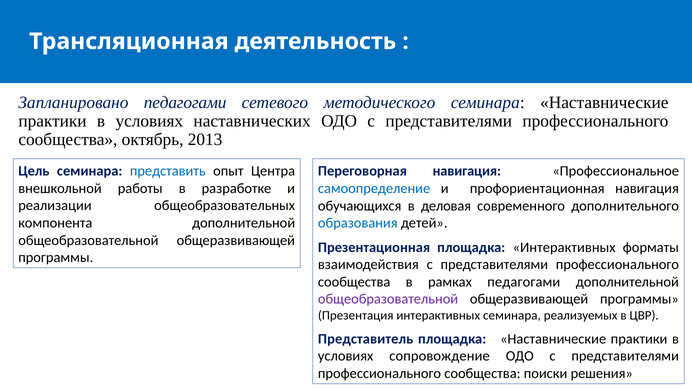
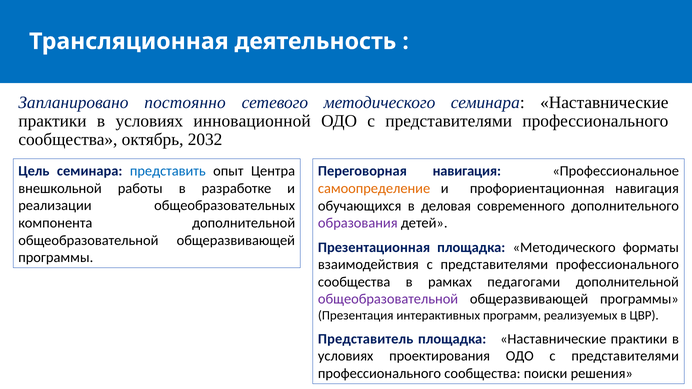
Запланировано педагогами: педагогами -> постоянно (185, 102)
наставнических: наставнических -> инновационной (252, 121)
2013: 2013 -> 2032 (205, 140)
самоопределение colour: blue -> orange (374, 189)
образования colour: blue -> purple (358, 223)
площадка Интерактивных: Интерактивных -> Методического (564, 247)
интерактивных семинара: семинара -> программ (512, 316)
сопровождение: сопровождение -> проектирования (440, 356)
